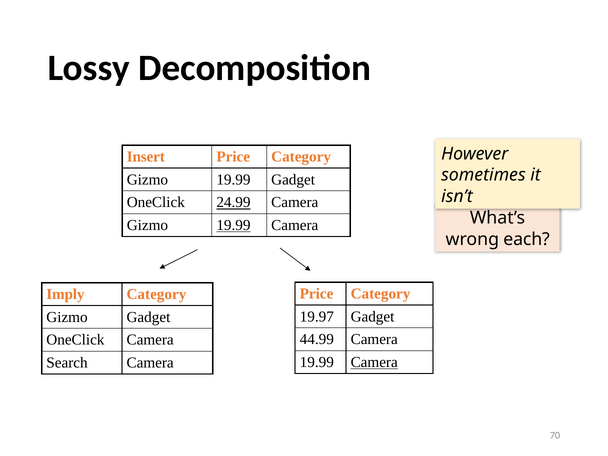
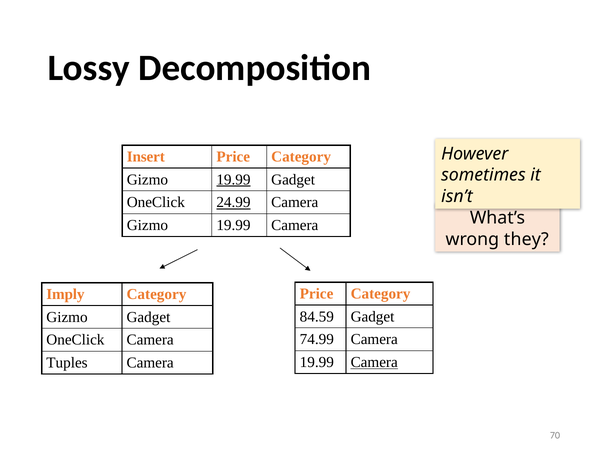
19.99 underline: none -> present (233, 180)
19.99 underline: present -> none (233, 225)
each: each -> they (526, 239)
19.97: 19.97 -> 84.59 (317, 317)
44.99: 44.99 -> 74.99 (317, 339)
Search: Search -> Tuples (67, 363)
